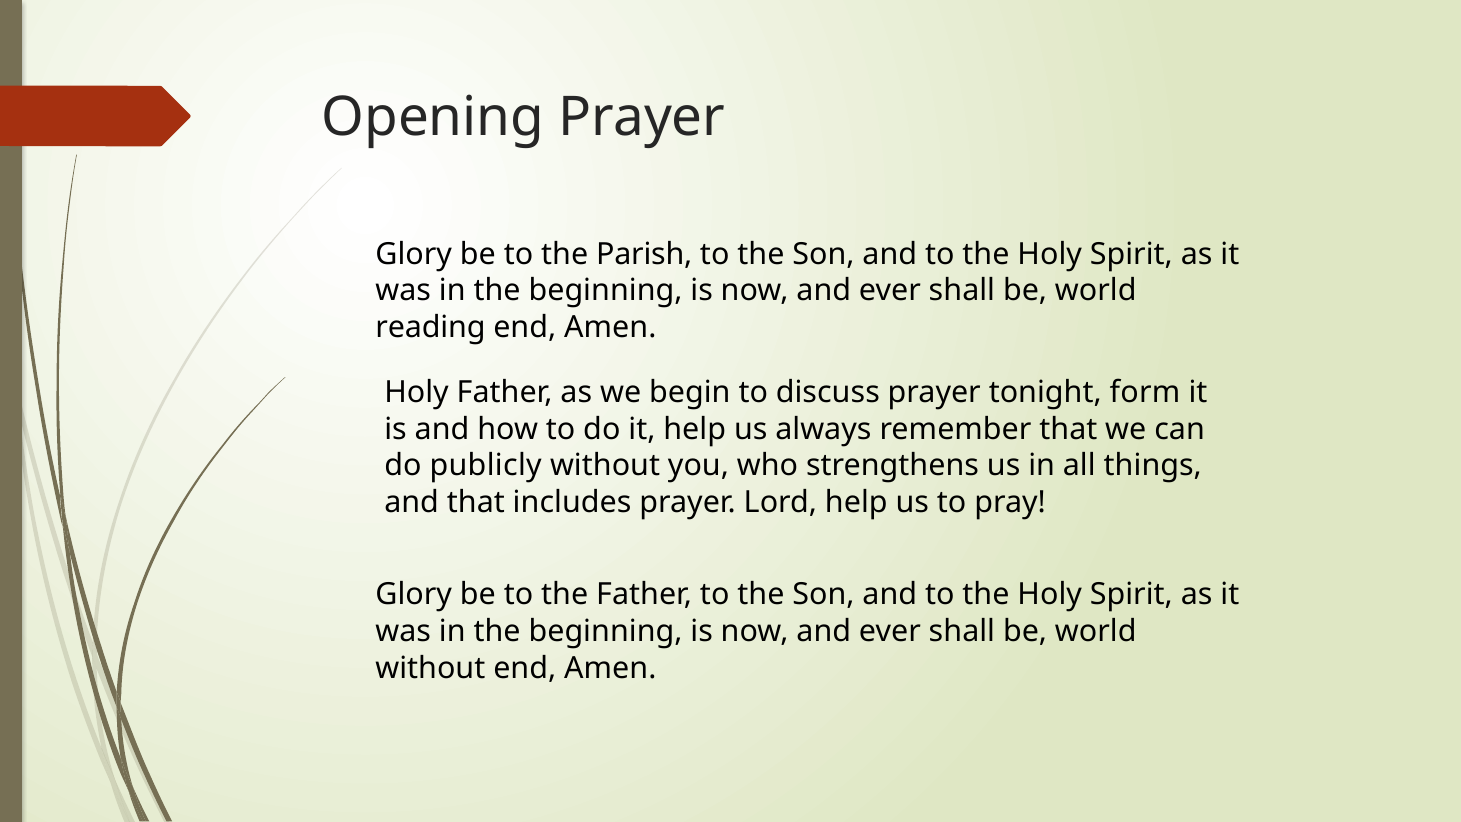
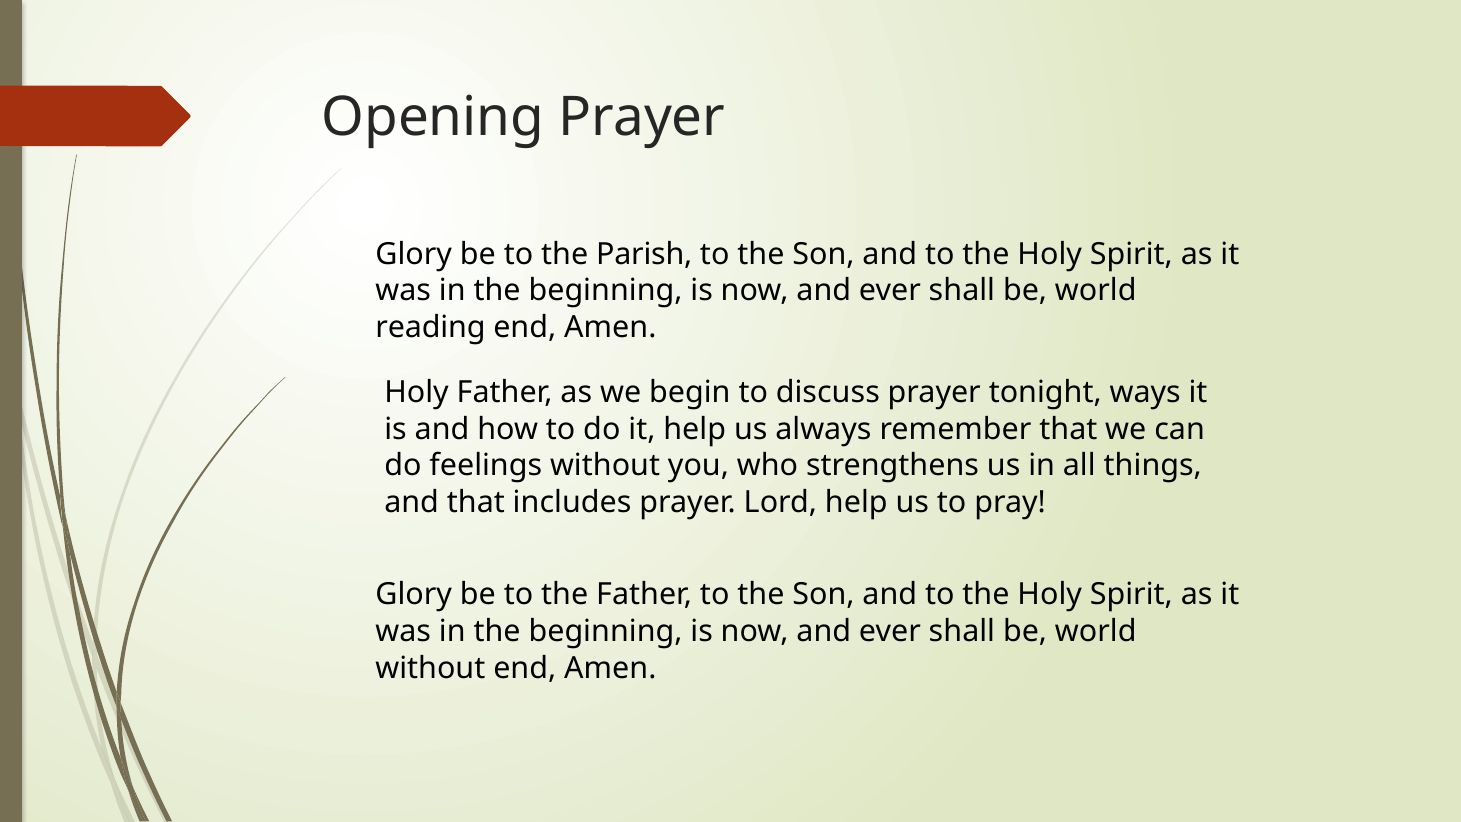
form: form -> ways (1145, 393)
publicly: publicly -> feelings (486, 466)
